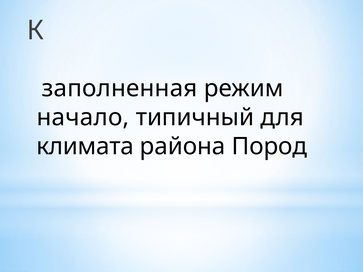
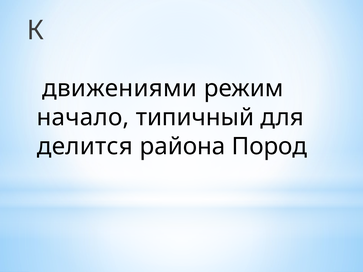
заполненная: заполненная -> движениями (120, 88)
климата: климата -> делится (85, 146)
